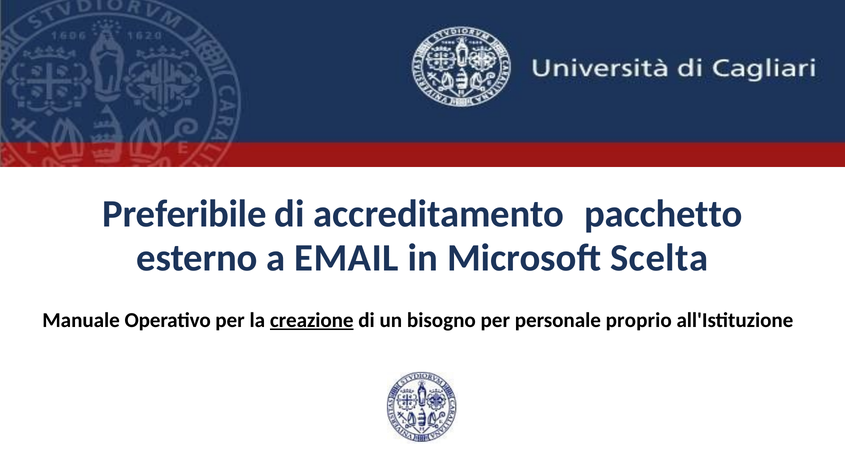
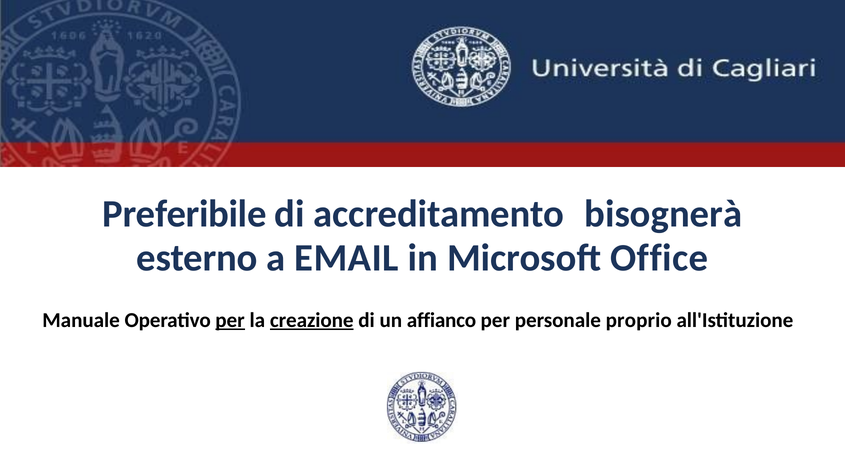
pacchetto: pacchetto -> bisognerà (663, 213)
Scelta: Scelta -> Office (659, 258)
per underline: none -> present (230, 320)
bisogno: bisogno -> affianco (441, 320)
